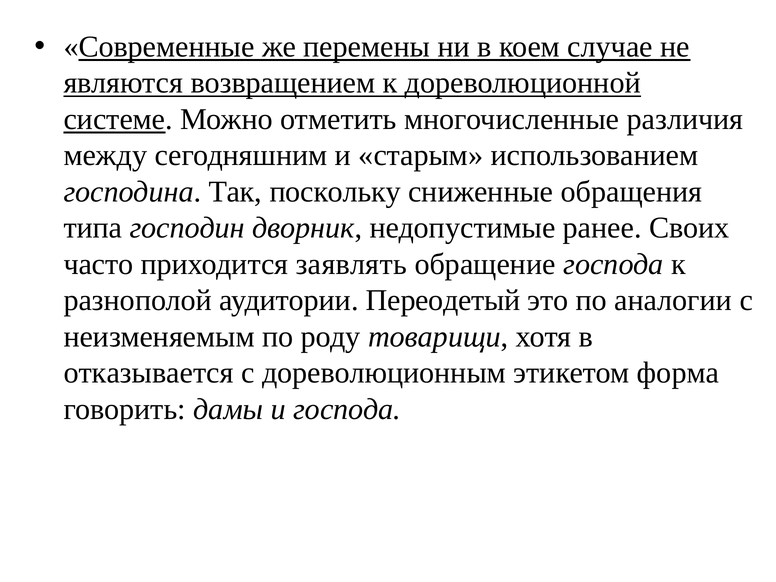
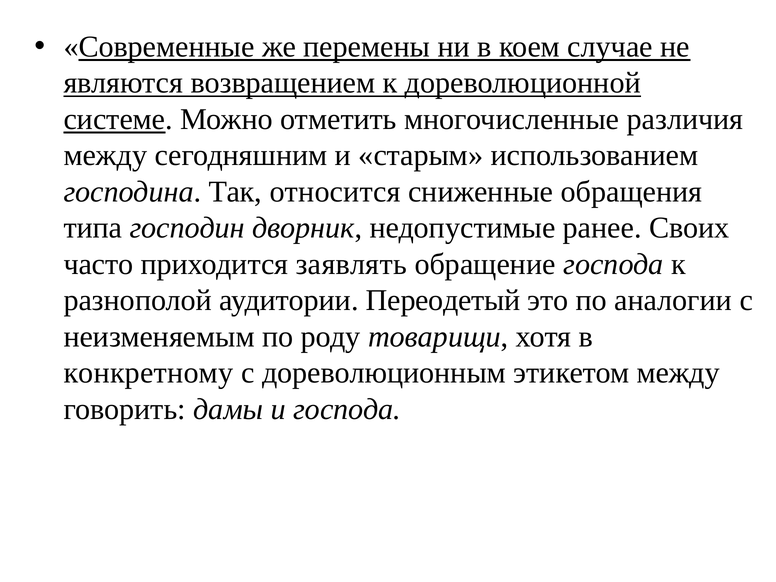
поскольку: поскольку -> относится (335, 192)
отказывается: отказывается -> конкретному (148, 373)
этикетом форма: форма -> между (678, 373)
